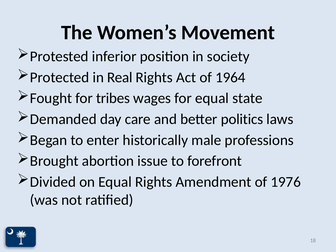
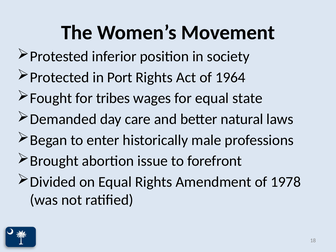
Real: Real -> Port (120, 77)
politics: politics -> natural (242, 119)
1976: 1976 -> 1978 (286, 182)
